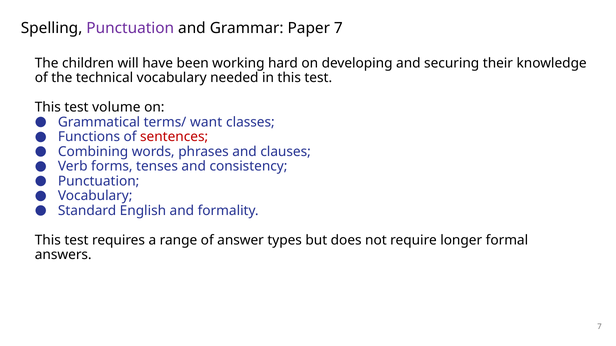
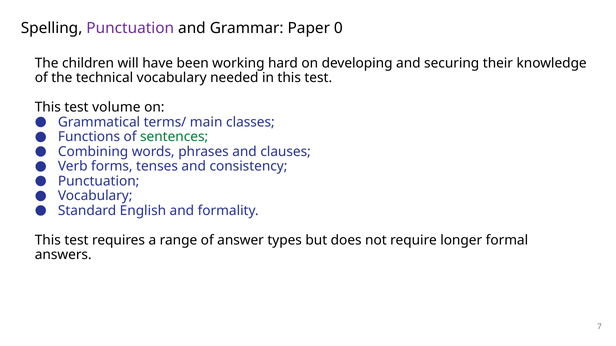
Paper 7: 7 -> 0 (338, 28)
want: want -> main (206, 122)
sentences colour: red -> green (174, 137)
